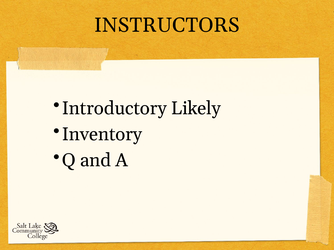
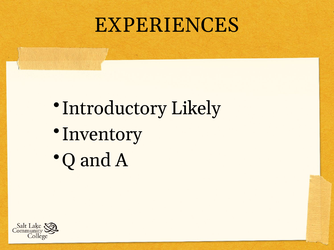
INSTRUCTORS: INSTRUCTORS -> EXPERIENCES (167, 25)
